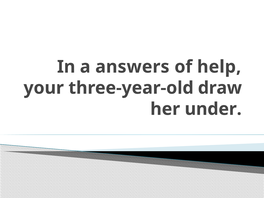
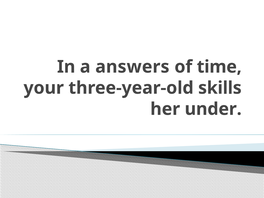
help: help -> time (219, 67)
draw: draw -> skills (220, 88)
